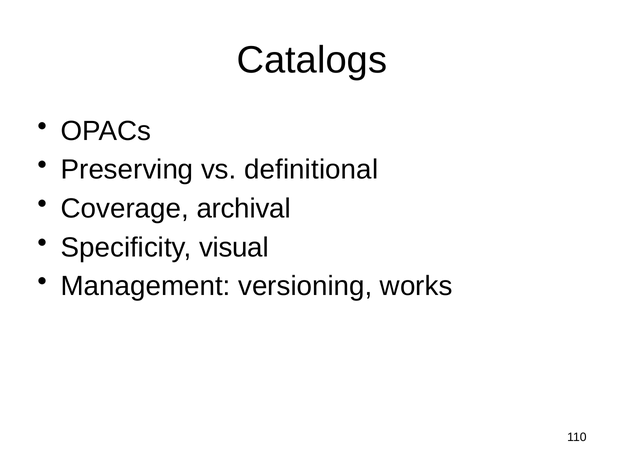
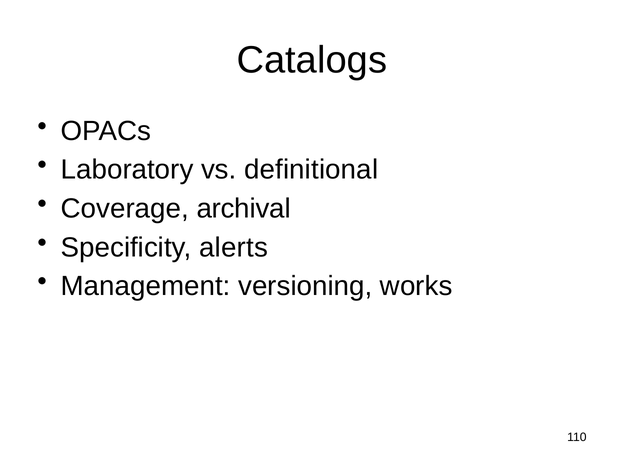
Preserving: Preserving -> Laboratory (127, 170)
visual: visual -> alerts (234, 247)
